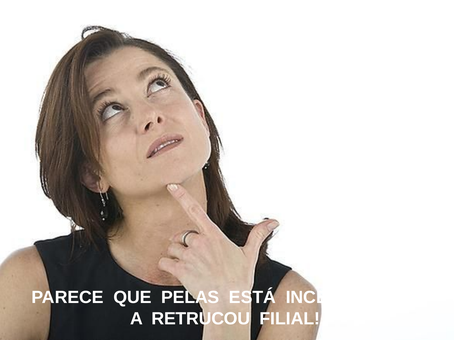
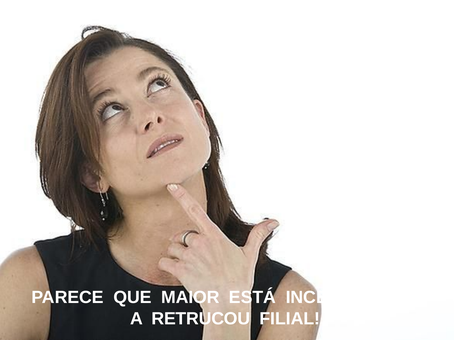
PELAS: PELAS -> MAIOR (190, 298)
